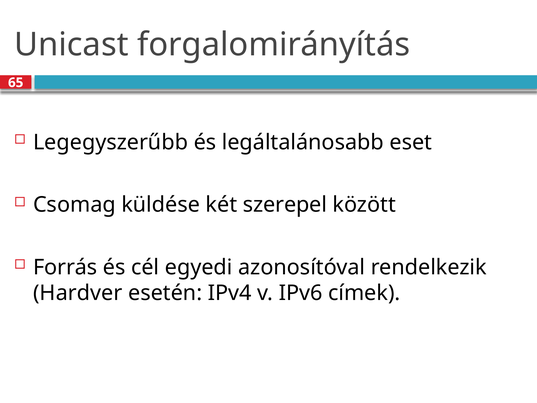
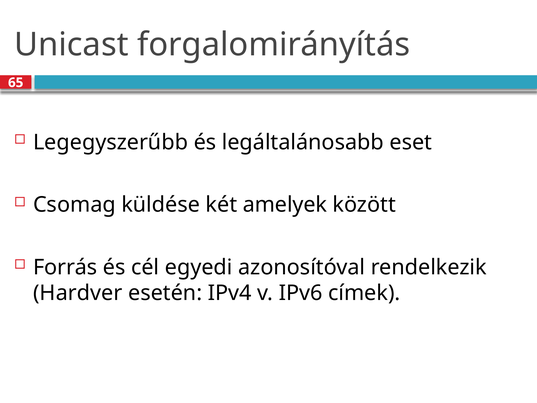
szerepel: szerepel -> amelyek (285, 205)
